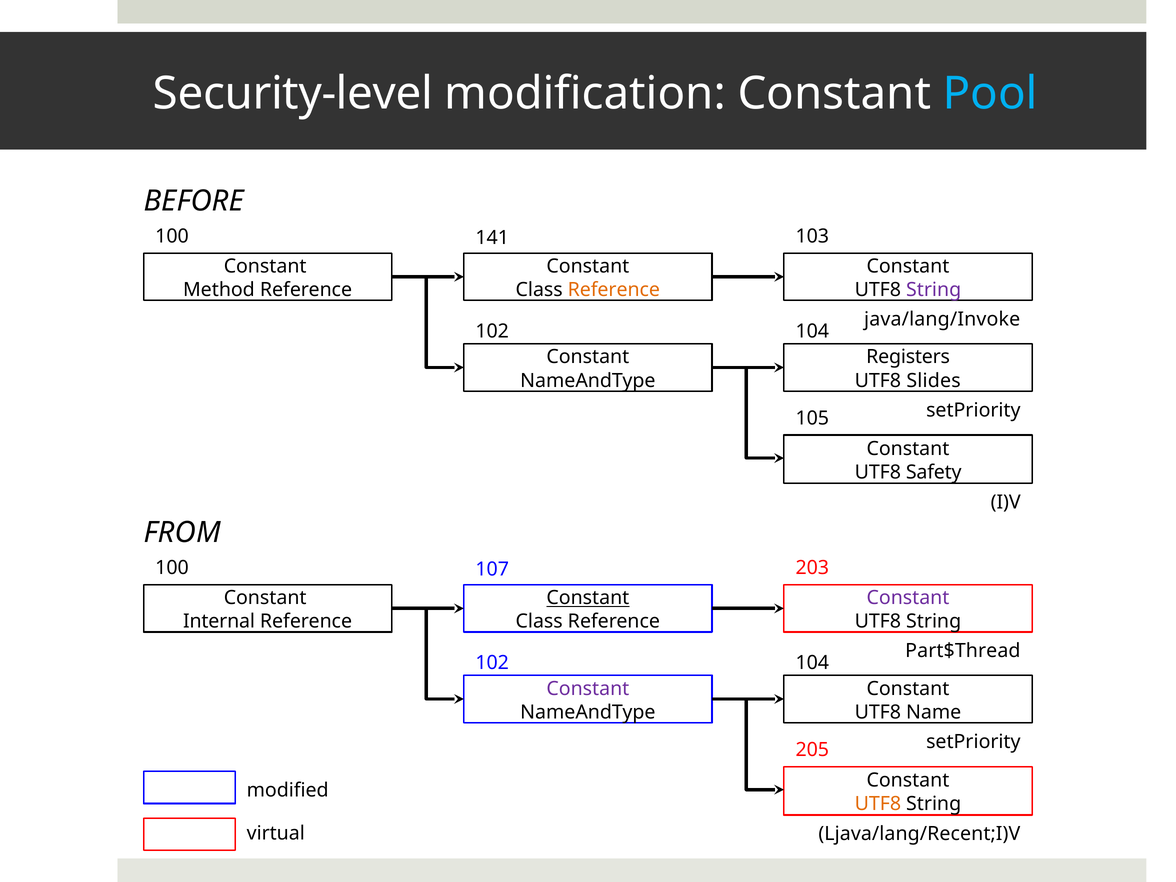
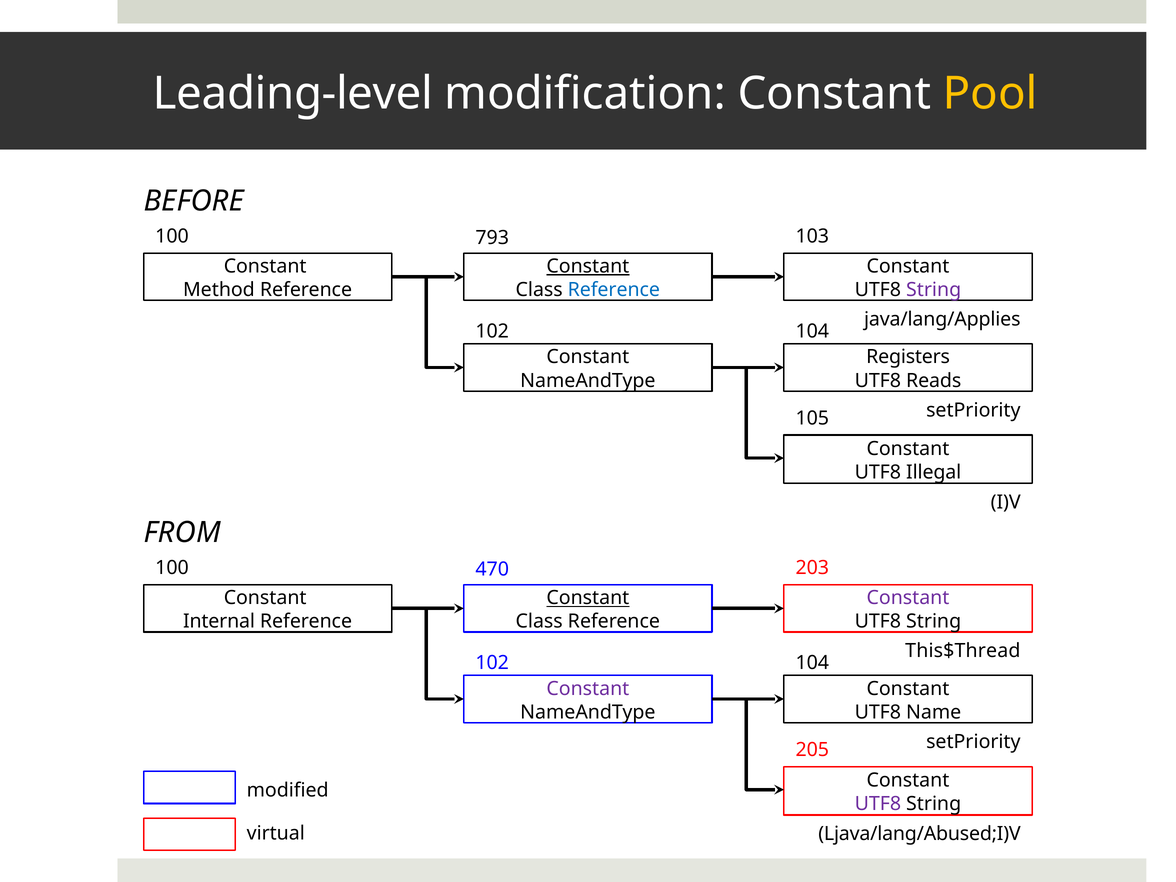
Security-level: Security-level -> Leading-level (293, 94)
Pool colour: light blue -> yellow (990, 94)
141: 141 -> 793 (492, 238)
Constant underline: none -> present (588, 266)
Reference colour: orange -> blue (614, 290)
java/lang/Invoke: java/lang/Invoke -> java/lang/Applies (942, 319)
Slides: Slides -> Reads (934, 381)
Safety: Safety -> Illegal (934, 472)
107: 107 -> 470 (492, 569)
Part$Thread: Part$Thread -> This$Thread (963, 651)
UTF8 colour: orange -> purple (878, 804)
Ljava/lang/Recent;I)V: Ljava/lang/Recent;I)V -> Ljava/lang/Abused;I)V (919, 834)
